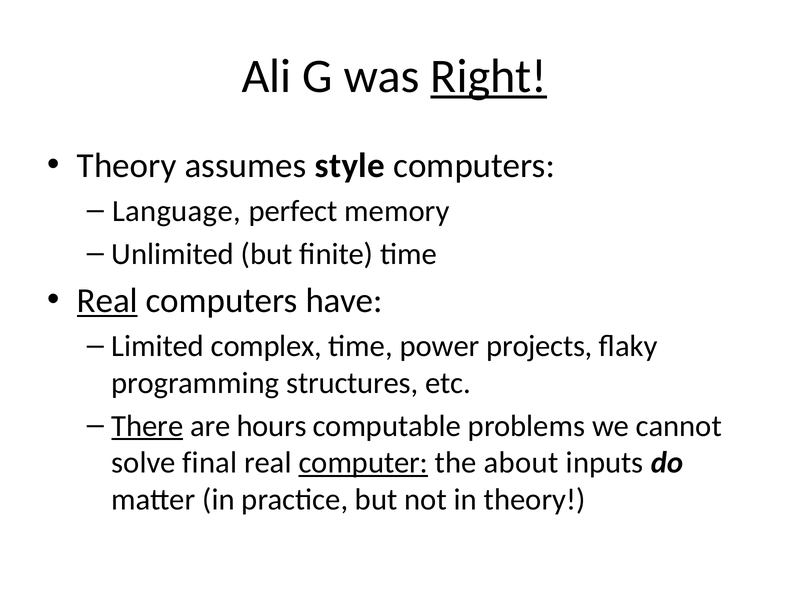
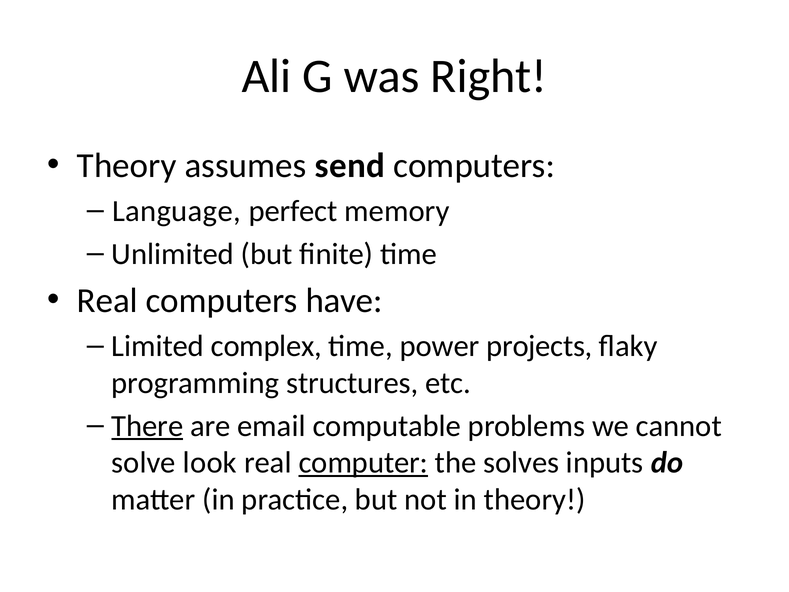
Right underline: present -> none (489, 76)
style: style -> send (350, 166)
Real underline: present -> none (107, 301)
hours: hours -> email (271, 426)
final: final -> look (210, 463)
about: about -> solves (521, 463)
